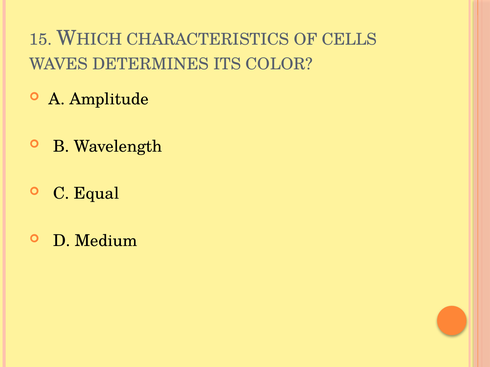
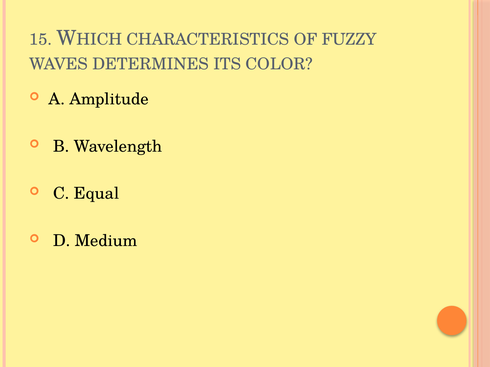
CELLS: CELLS -> FUZZY (349, 40)
